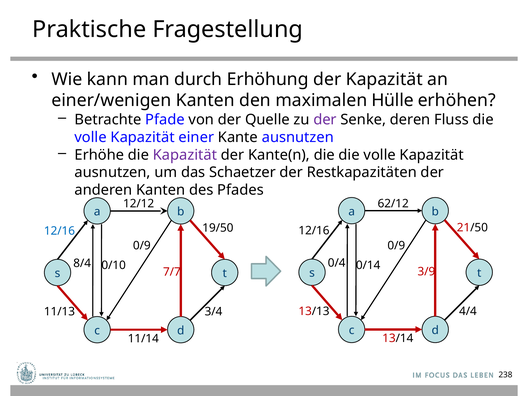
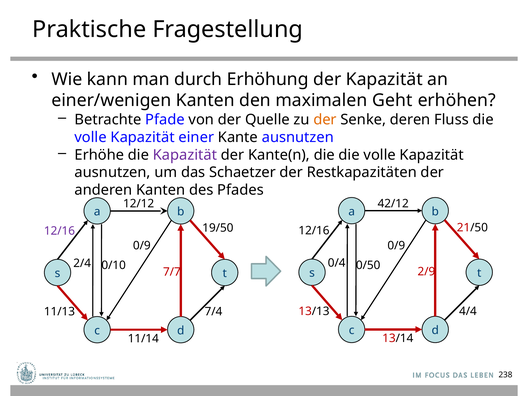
Hülle: Hülle -> Geht (392, 100)
der colour: purple -> orange (325, 120)
62/12: 62/12 -> 42/12 (393, 204)
12/16 colour: blue -> purple (59, 231)
0/14: 0/14 -> 0/50 (368, 265)
8/4: 8/4 -> 2/4 (82, 263)
3/9: 3/9 -> 2/9 (426, 272)
3/4: 3/4 -> 7/4 (213, 311)
